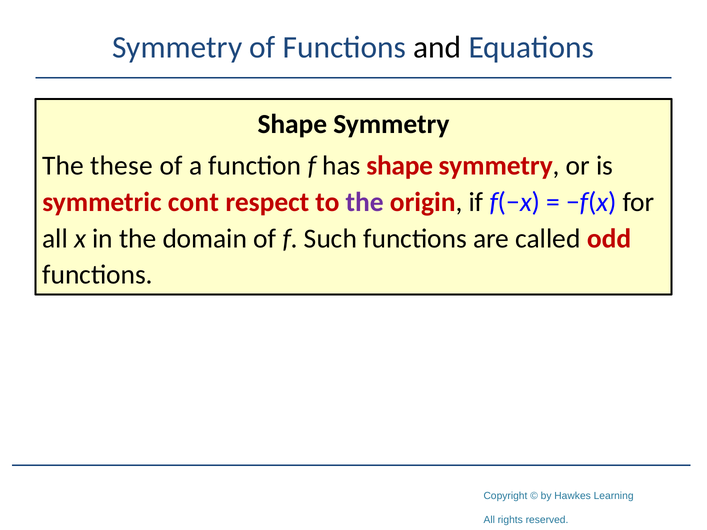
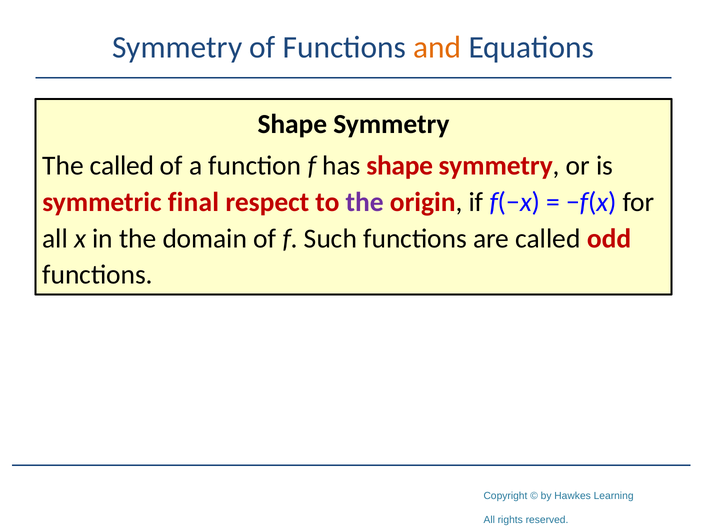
and colour: black -> orange (437, 48)
The these: these -> called (122, 166)
cont: cont -> final (193, 202)
